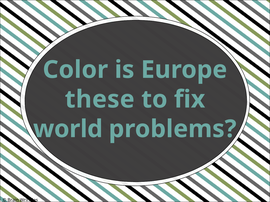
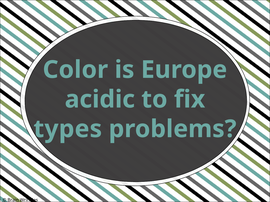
these: these -> acidic (100, 100)
world: world -> types (68, 129)
